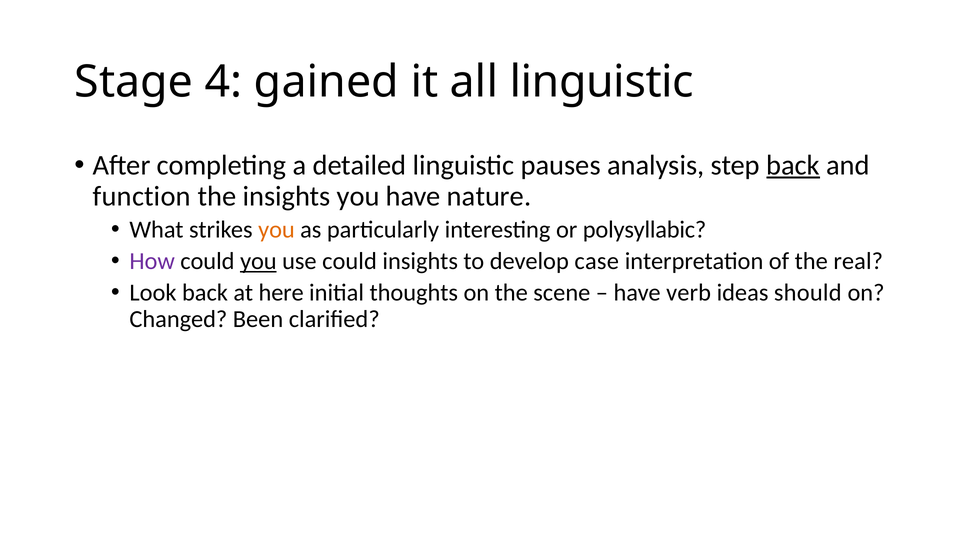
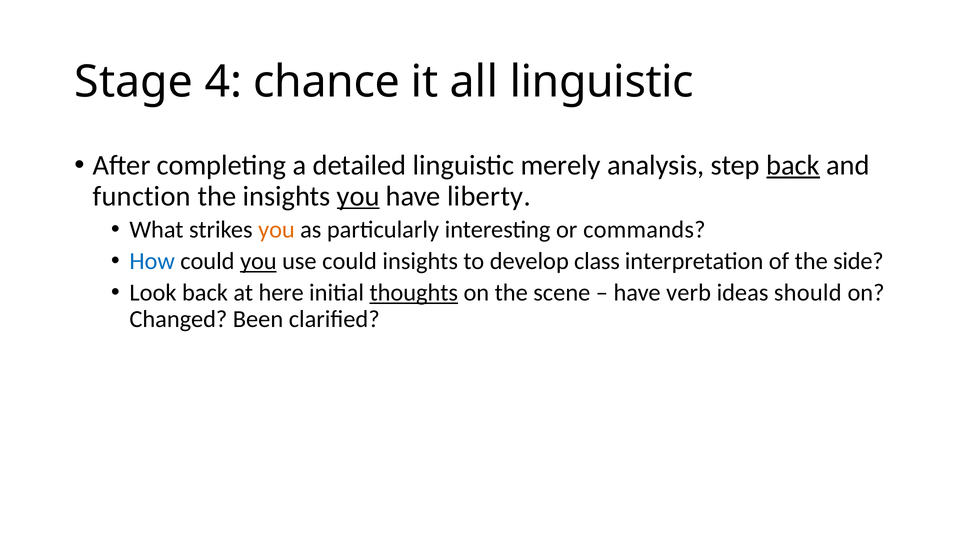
gained: gained -> chance (327, 82)
pauses: pauses -> merely (561, 165)
you underline: none -> present (358, 196)
nature: nature -> liberty (489, 196)
polysyllabic: polysyllabic -> commands (644, 230)
How colour: purple -> blue (152, 261)
case: case -> class (597, 261)
real: real -> side (858, 261)
thoughts underline: none -> present (414, 293)
